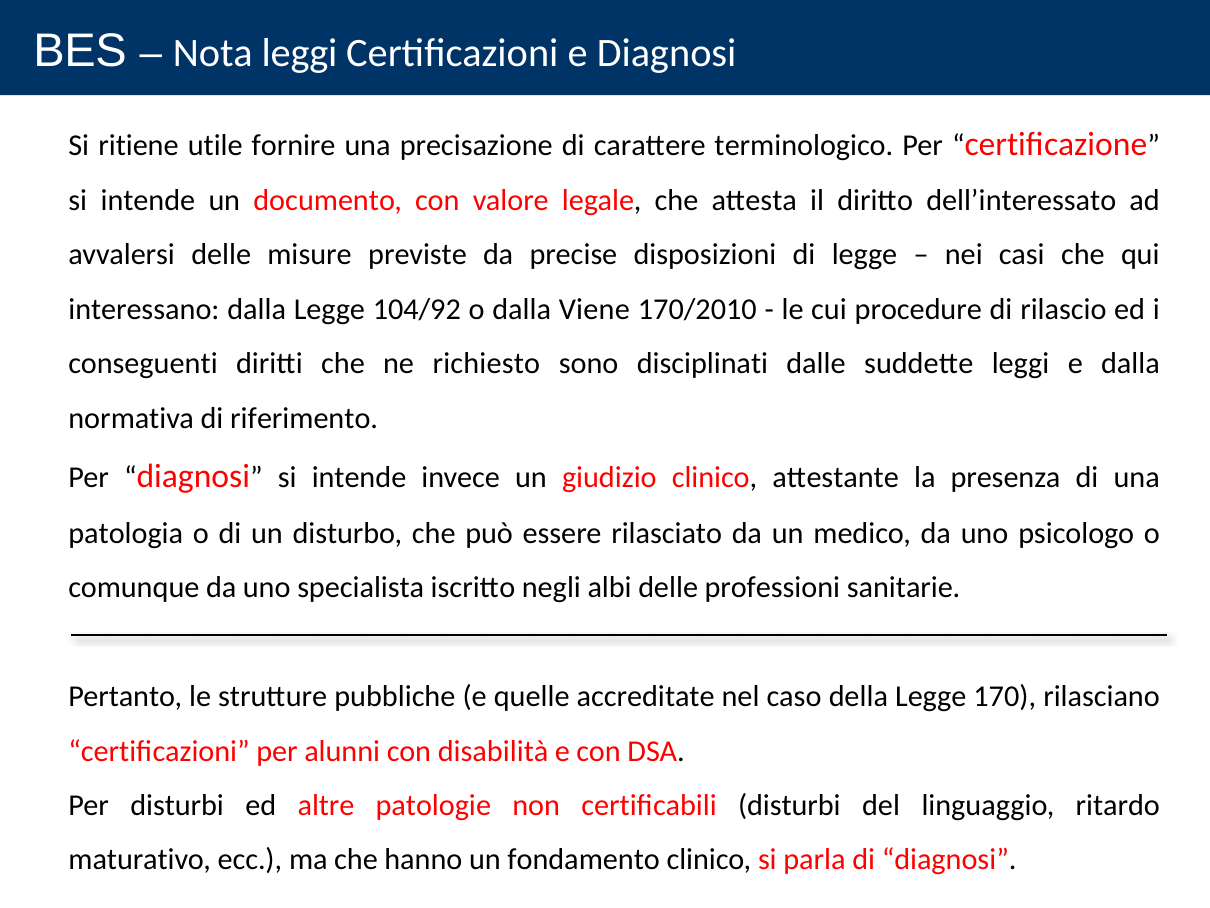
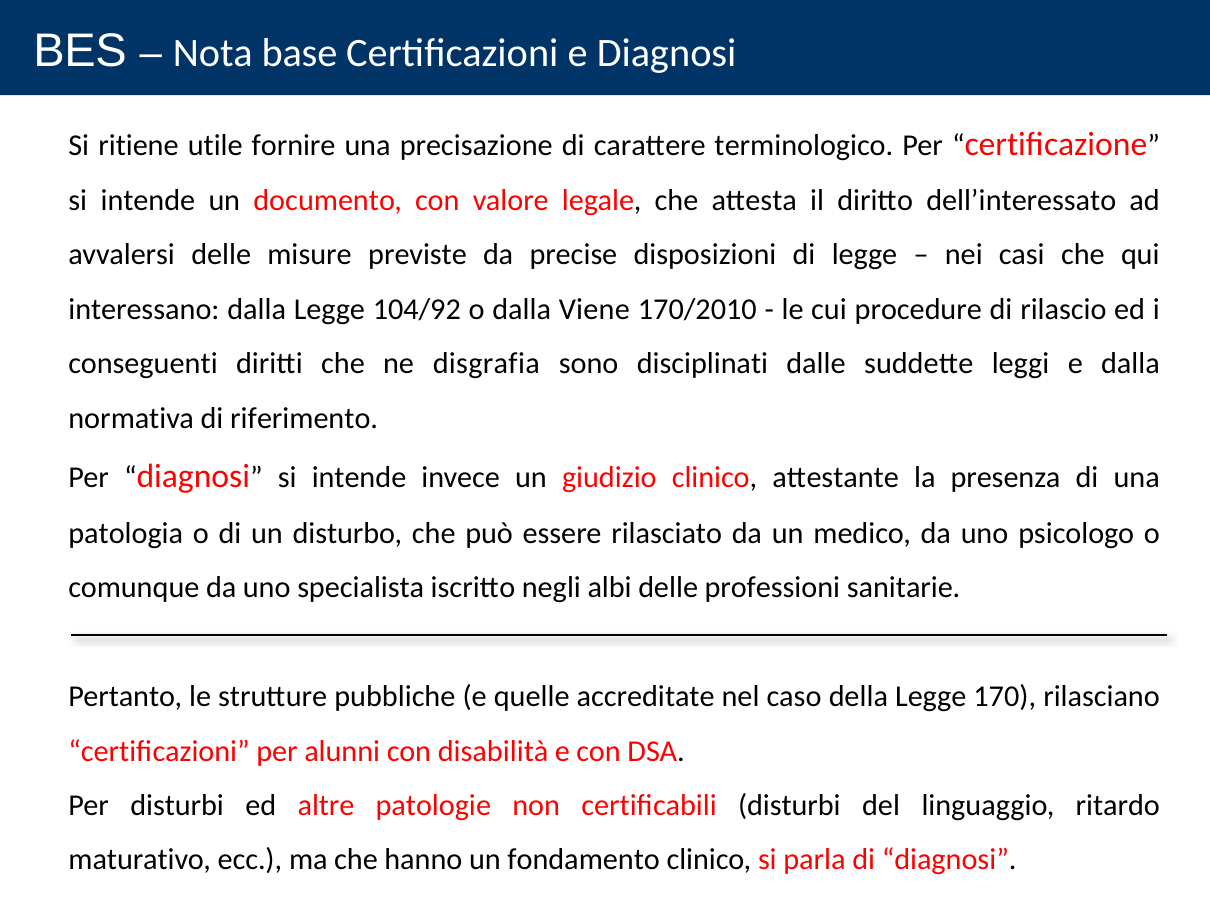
Nota leggi: leggi -> base (300, 53)
richiesto: richiesto -> disgrafia (486, 363)
